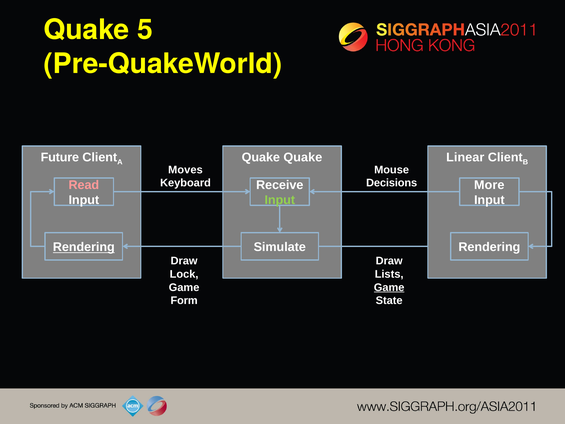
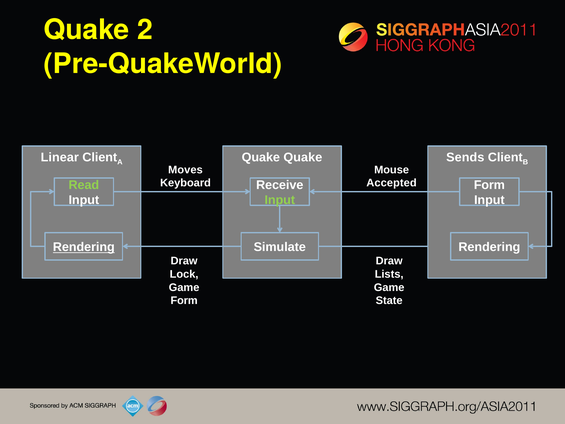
5: 5 -> 2 (145, 30)
Future: Future -> Linear (60, 157)
Linear: Linear -> Sends (465, 157)
Decisions: Decisions -> Accepted (392, 183)
Read colour: pink -> light green (84, 185)
More: More -> Form (489, 185)
Game underline: present -> none (389, 287)
